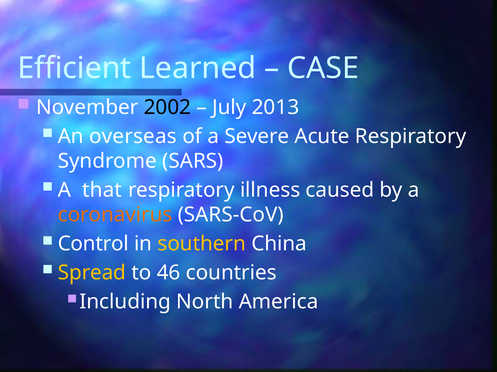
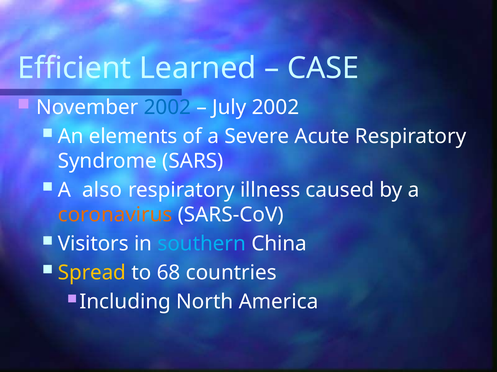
2002 colour: black -> blue (167, 107)
July 2013: 2013 -> 2002 (276, 107)
overseas: overseas -> elements (133, 136)
that: that -> also (102, 190)
Control: Control -> Visitors (93, 244)
southern colour: yellow -> light blue (202, 244)
46: 46 -> 68 (169, 273)
